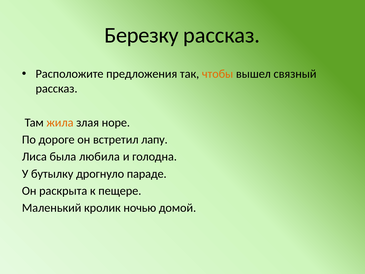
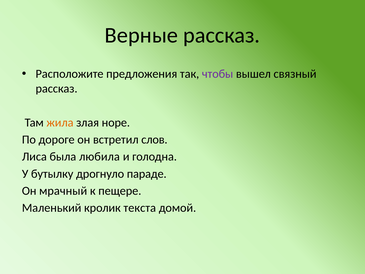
Березку: Березку -> Верные (141, 35)
чтобы colour: orange -> purple (218, 74)
лапу: лапу -> слов (154, 140)
раскрыта: раскрыта -> мрачный (63, 191)
ночью: ночью -> текста (140, 208)
